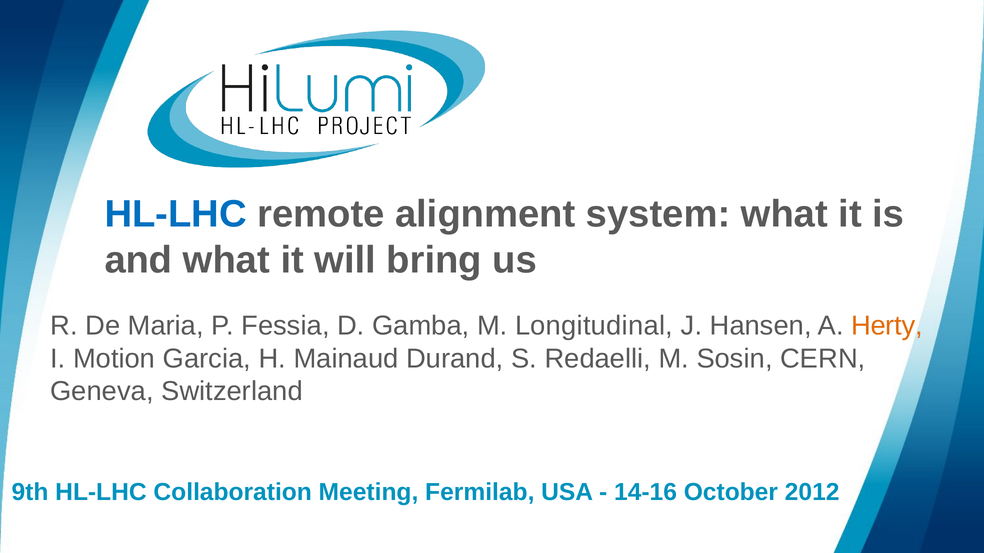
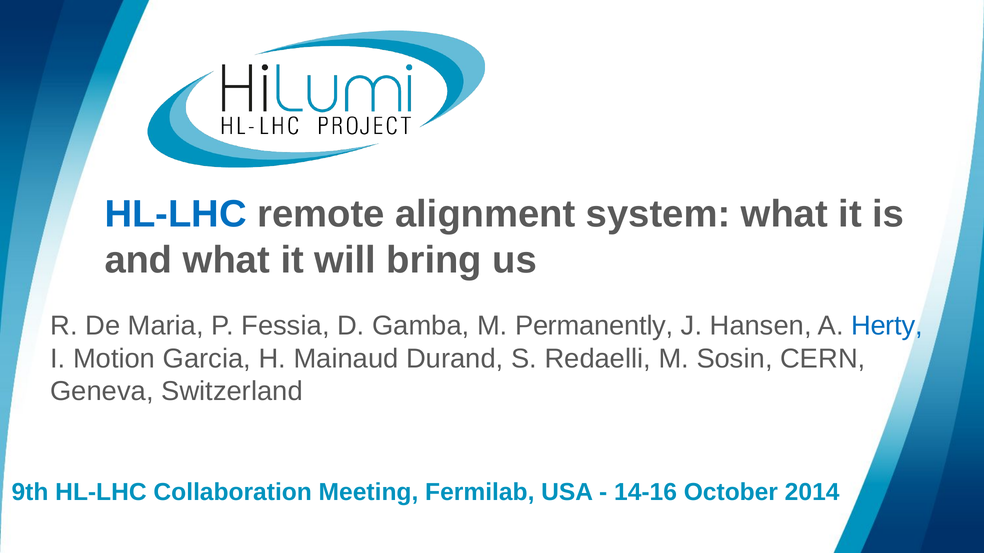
Longitudinal: Longitudinal -> Permanently (594, 326)
Herty colour: orange -> blue (887, 326)
2012: 2012 -> 2014 (812, 493)
